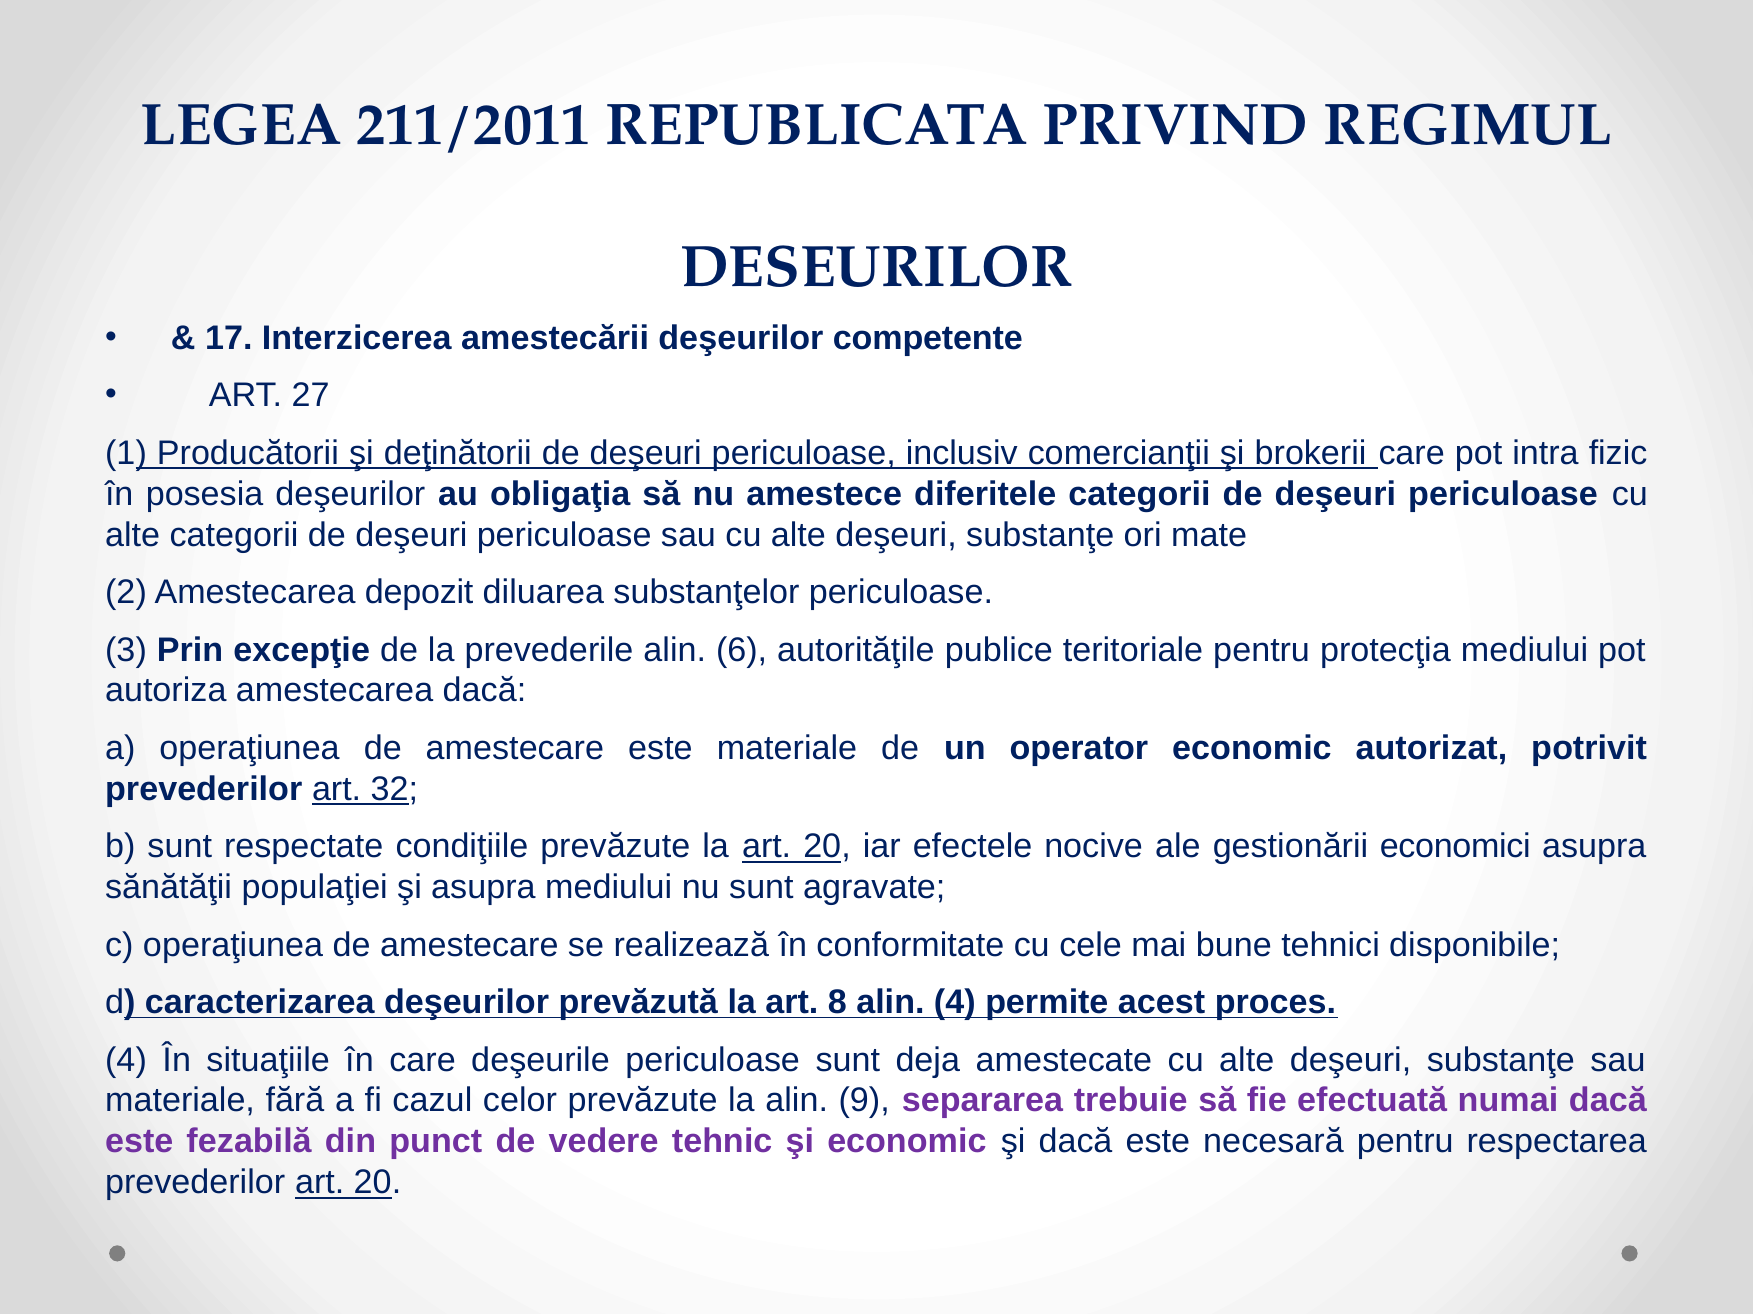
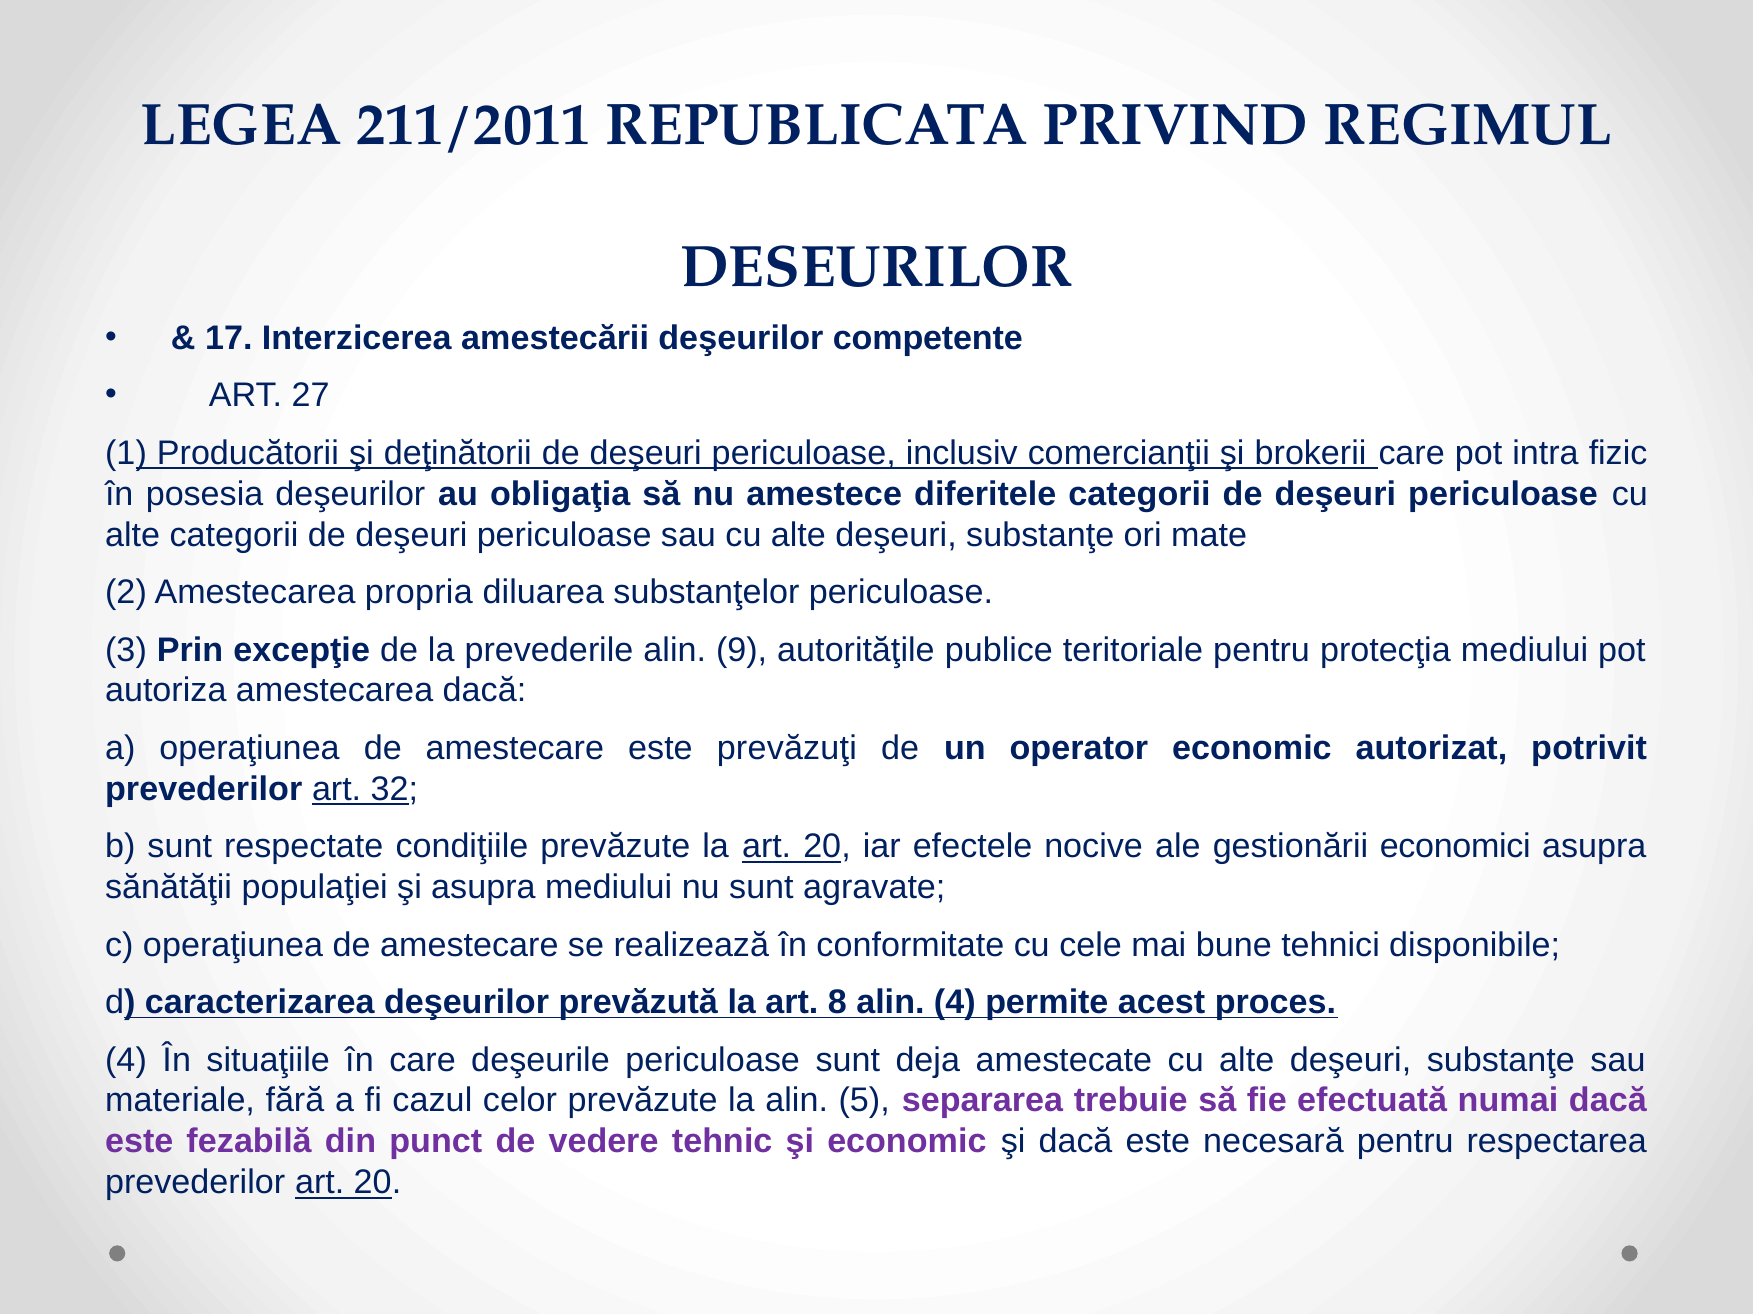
depozit: depozit -> propria (419, 593)
6: 6 -> 9 (742, 650)
este materiale: materiale -> prevăzuţi (787, 749)
9: 9 -> 5 (864, 1101)
